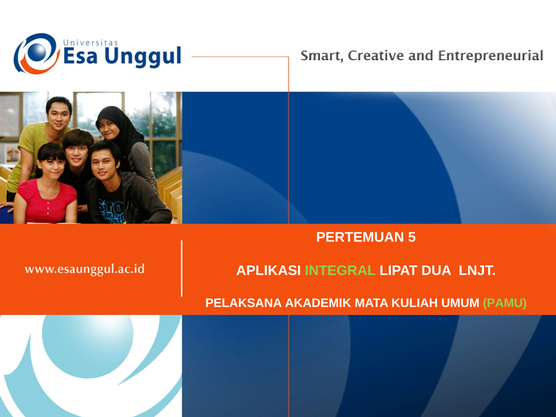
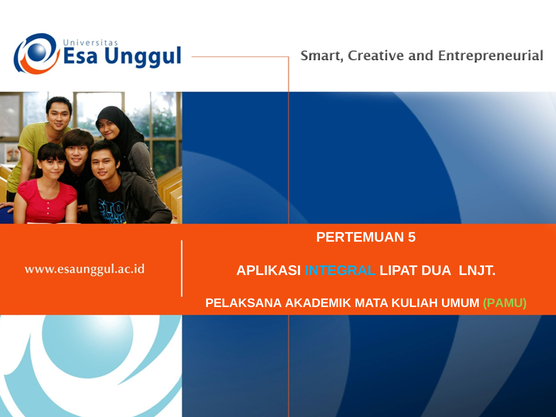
INTEGRAL colour: light green -> light blue (340, 271)
